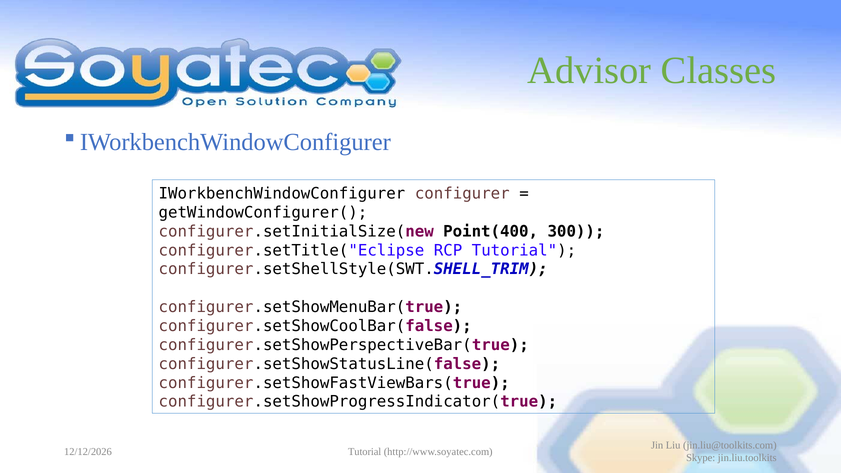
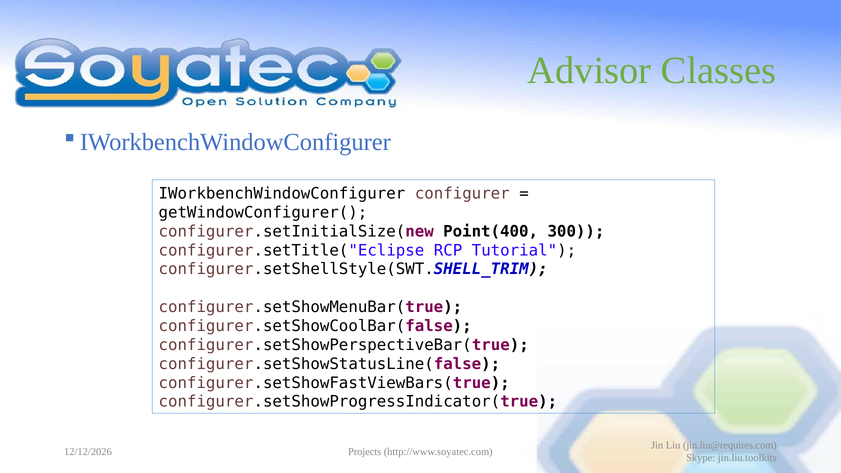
jin.liu@toolkits.com: jin.liu@toolkits.com -> jin.liu@requires.com (730, 445)
Tutorial: Tutorial -> Projects (365, 452)
